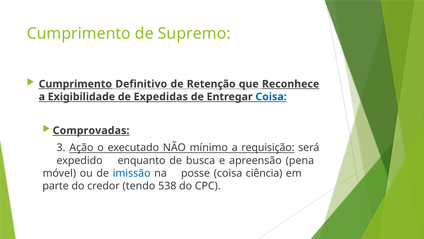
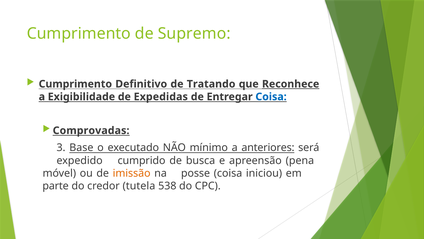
Cumprimento underline: present -> none (75, 84)
Retenção: Retenção -> Tratando (211, 84)
Ação: Ação -> Base (81, 147)
requisição: requisição -> anteriores (268, 147)
enquanto: enquanto -> cumprido (142, 160)
imissão colour: blue -> orange (132, 173)
ciência: ciência -> iniciou (264, 173)
tendo: tendo -> tutela (139, 186)
